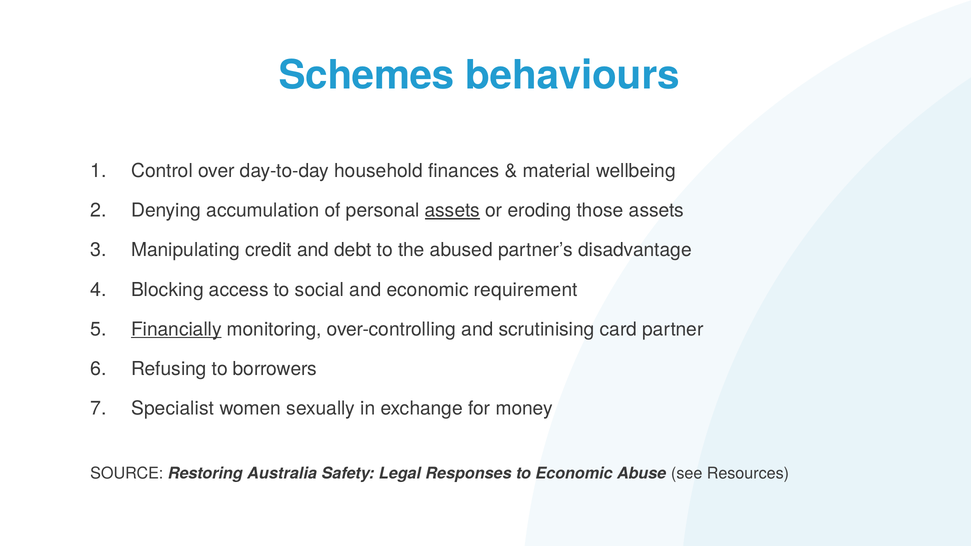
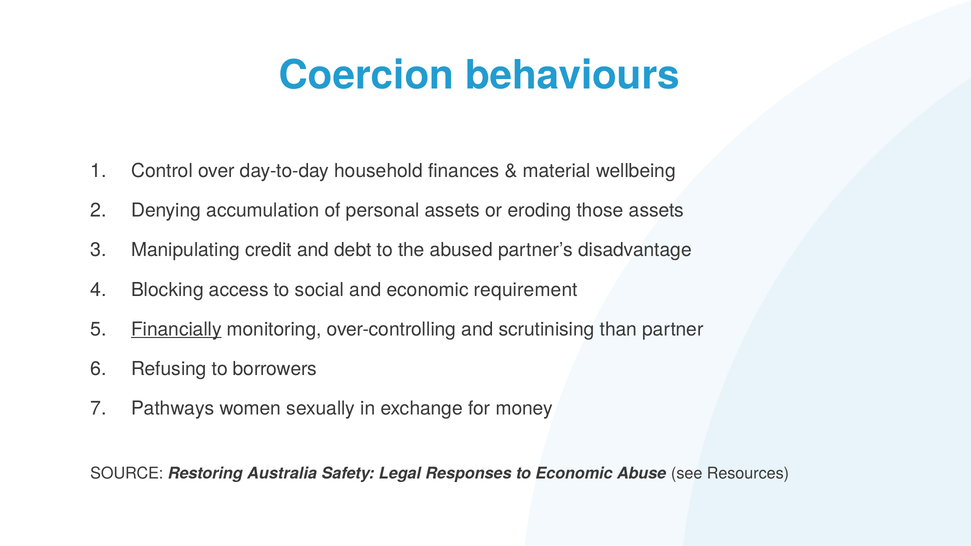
Schemes: Schemes -> Coercion (366, 75)
assets underline: present -> none (452, 211)
card: card -> than (618, 329)
Specialist: Specialist -> Pathways (173, 409)
